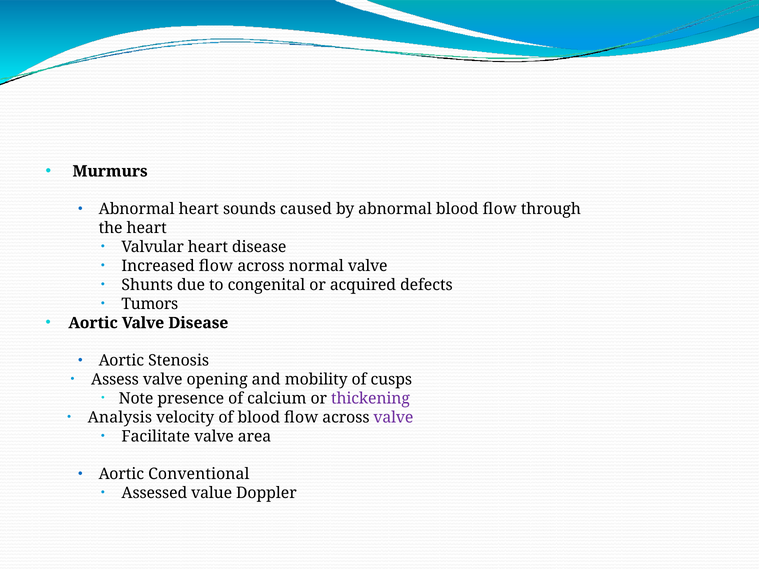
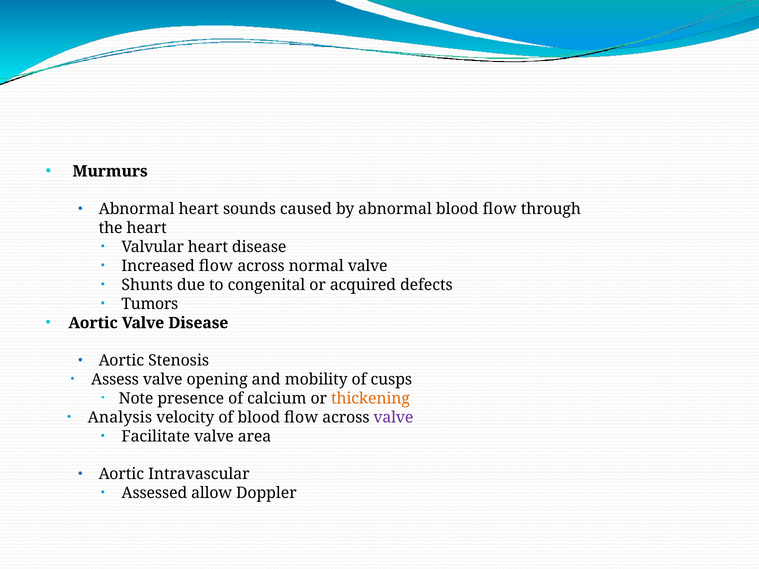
thickening colour: purple -> orange (371, 399)
Conventional: Conventional -> Intravascular (199, 474)
value: value -> allow (212, 493)
